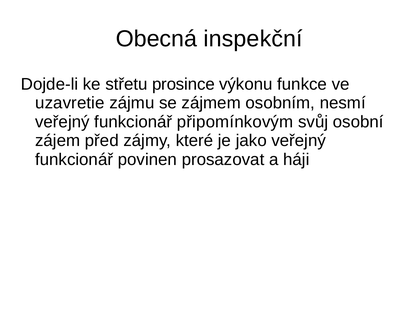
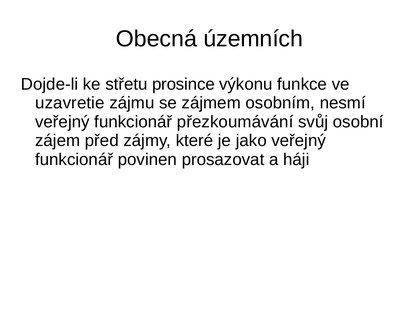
inspekční: inspekční -> územních (253, 39)
připomínkovým: připomínkovým -> přezkoumávání (235, 122)
